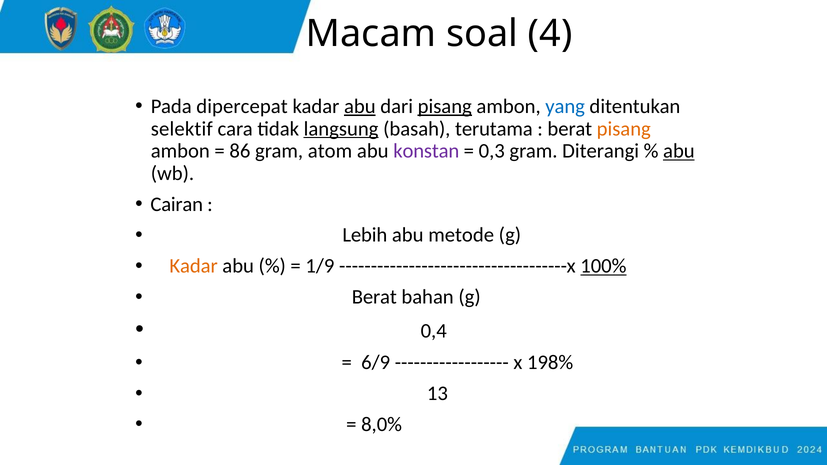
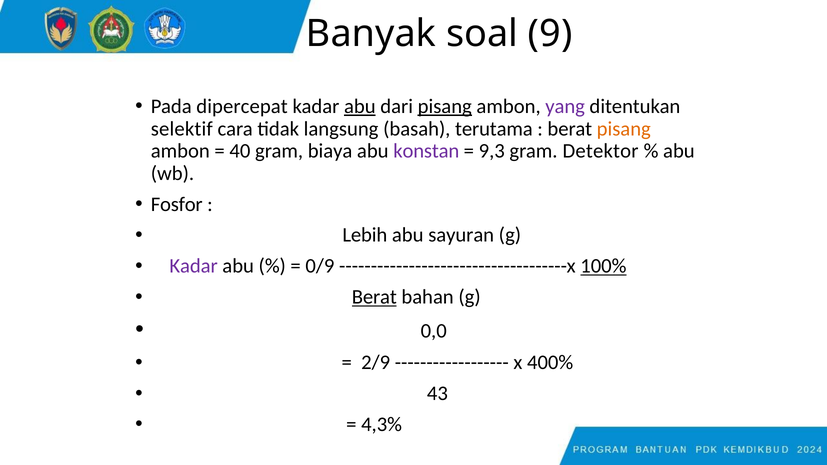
Macam: Macam -> Banyak (371, 34)
4: 4 -> 9 (550, 34)
yang colour: blue -> purple (565, 106)
langsung underline: present -> none (341, 129)
86: 86 -> 40 (240, 151)
atom: atom -> biaya (330, 151)
0,3: 0,3 -> 9,3 (492, 151)
Diterangi: Diterangi -> Detektor (601, 151)
abu underline: present -> none (679, 151)
Cairan: Cairan -> Fosfor (177, 204)
metode: metode -> sayuran (461, 235)
Kadar colour: orange -> purple (194, 266)
1/9: 1/9 -> 0/9 (320, 266)
Berat underline: none -> present (374, 297)
0,4: 0,4 -> 0,0 (434, 331)
6/9: 6/9 -> 2/9 (376, 363)
198%: 198% -> 400% (550, 363)
13: 13 -> 43 (437, 394)
8,0%: 8,0% -> 4,3% (382, 425)
